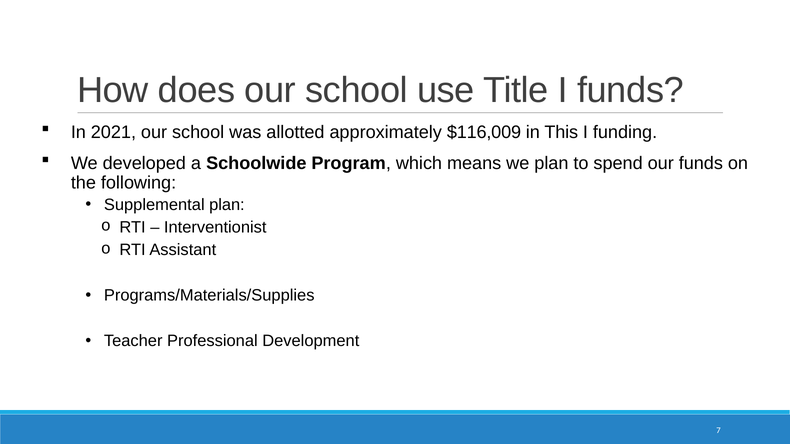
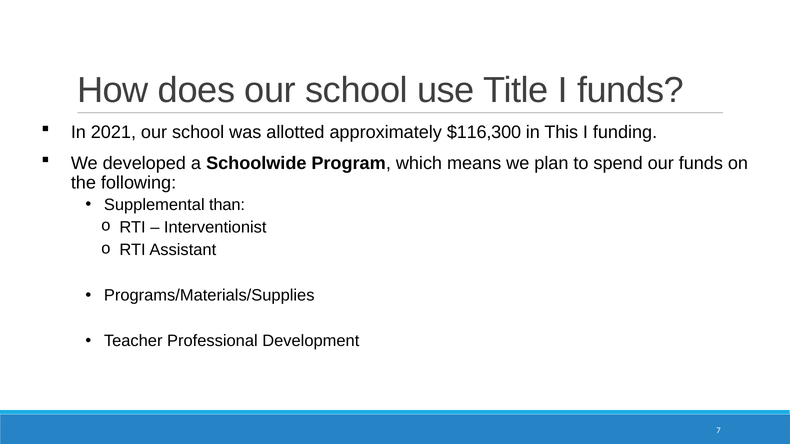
$116,009: $116,009 -> $116,300 (484, 132)
Supplemental plan: plan -> than (227, 205)
